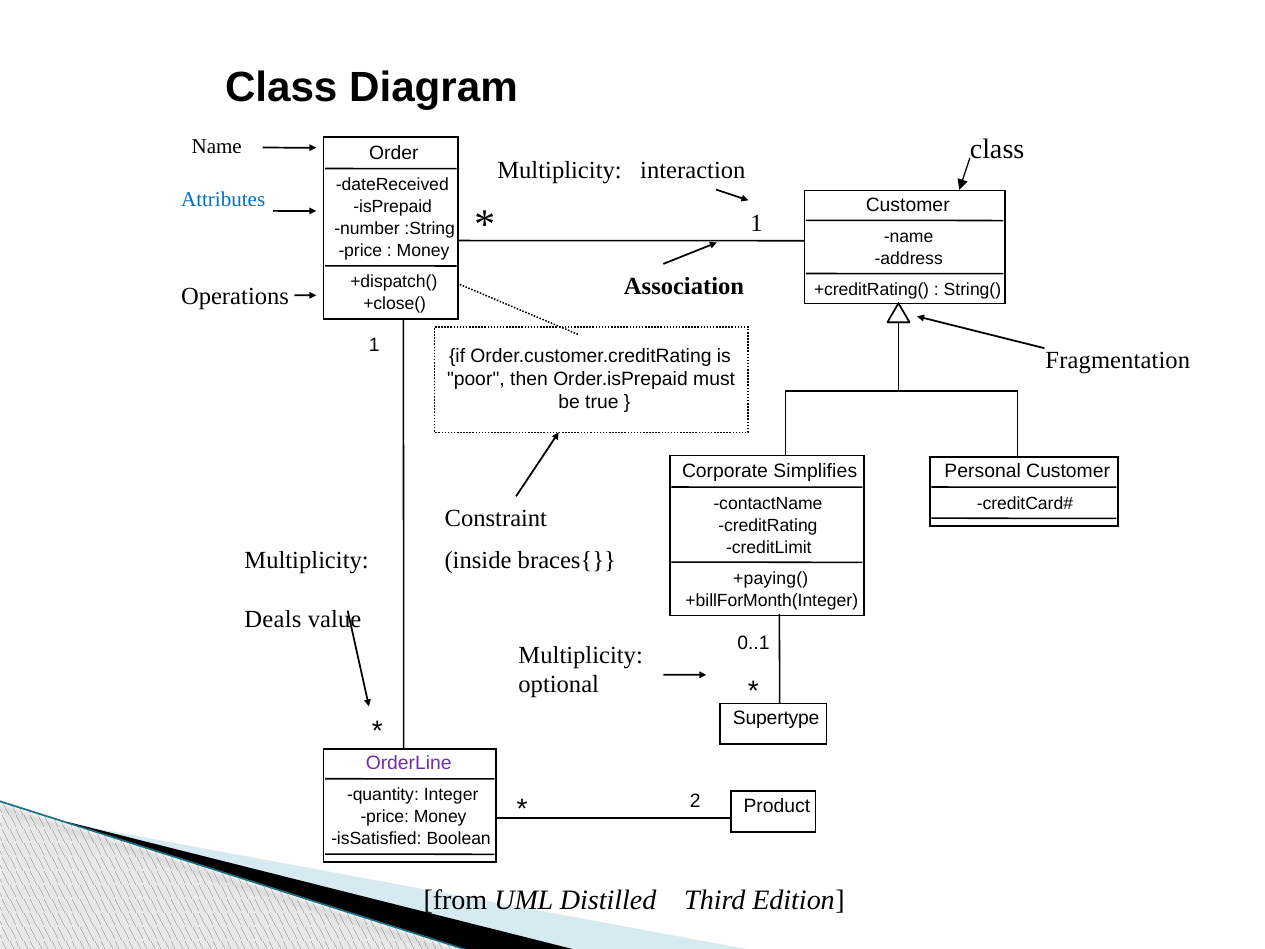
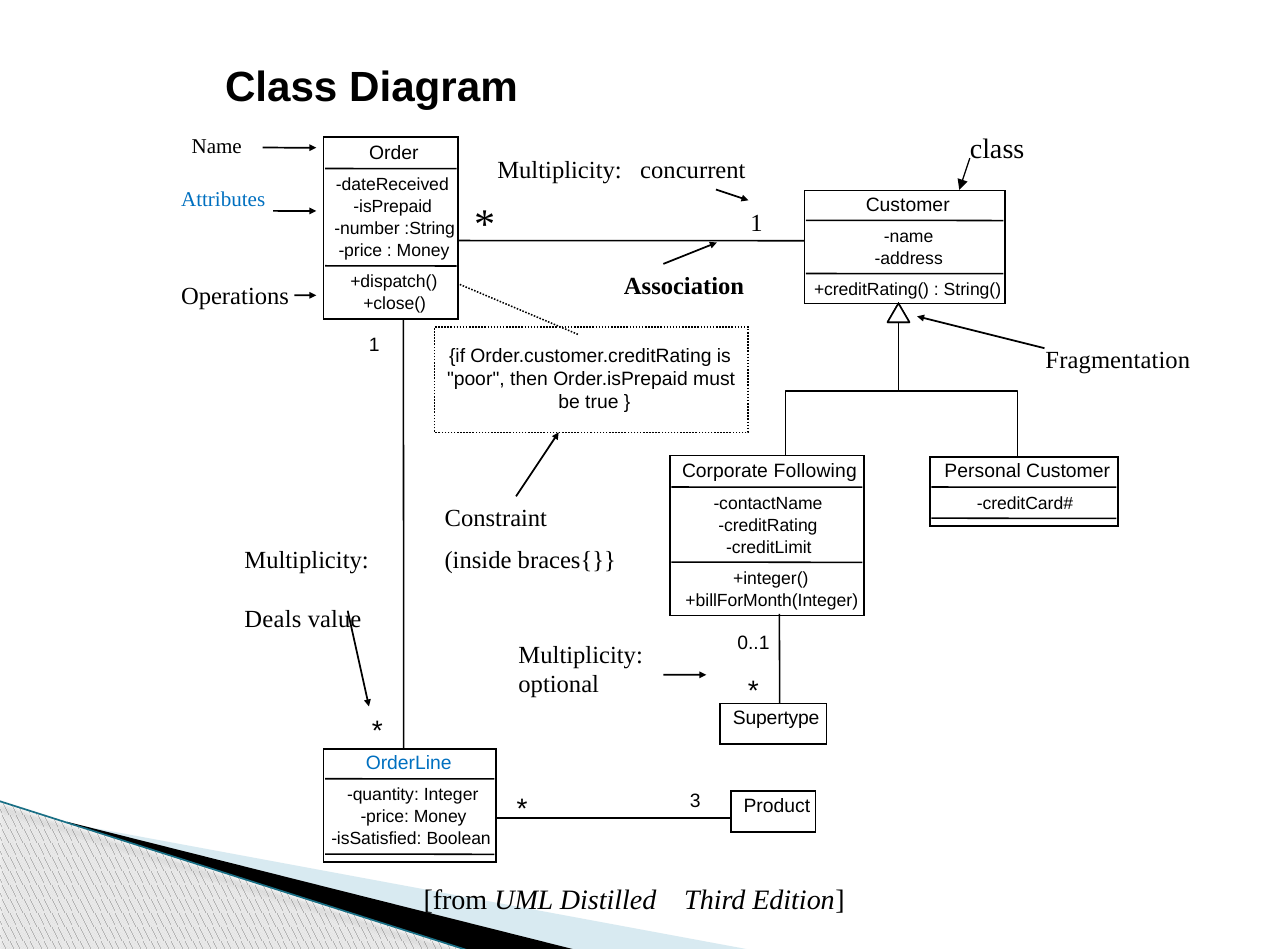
interaction: interaction -> concurrent (693, 170)
Simplifies: Simplifies -> Following (815, 471)
+paying(: +paying( -> +integer( (771, 579)
OrderLine colour: purple -> blue (409, 763)
2: 2 -> 3 (695, 801)
